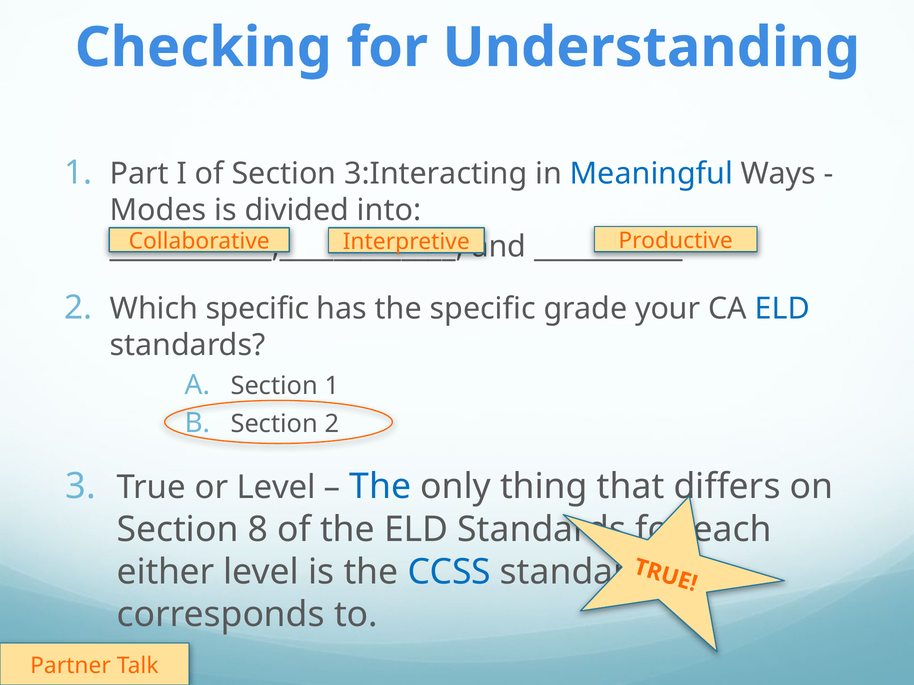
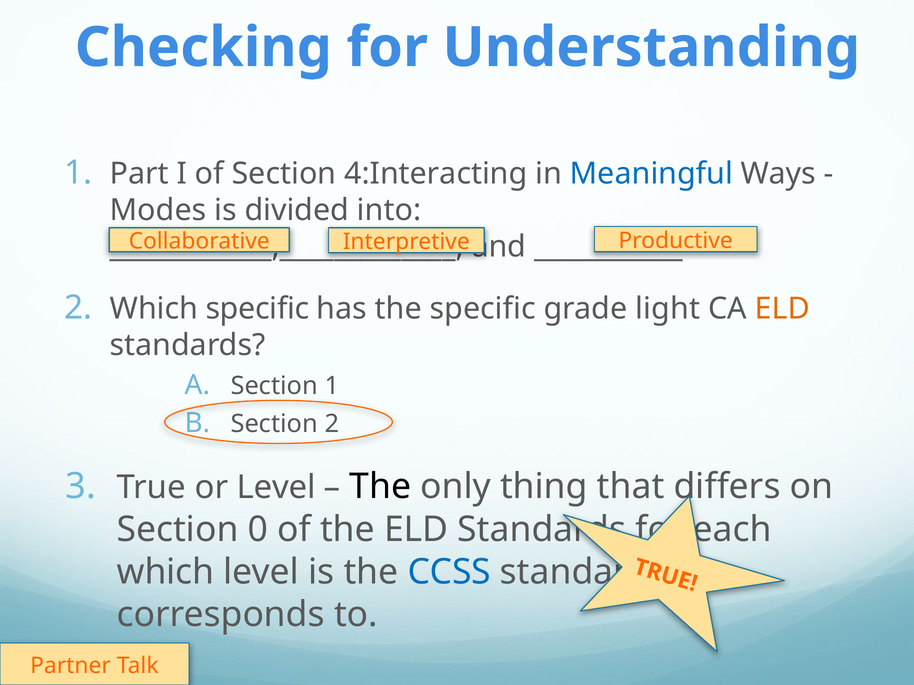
3:Interacting: 3:Interacting -> 4:Interacting (436, 174)
your: your -> light (668, 309)
ELD colour: blue -> orange (782, 309)
The colour: blue -> black (380, 487)
8: 8 -> 0 (258, 530)
either: either -> which (166, 572)
